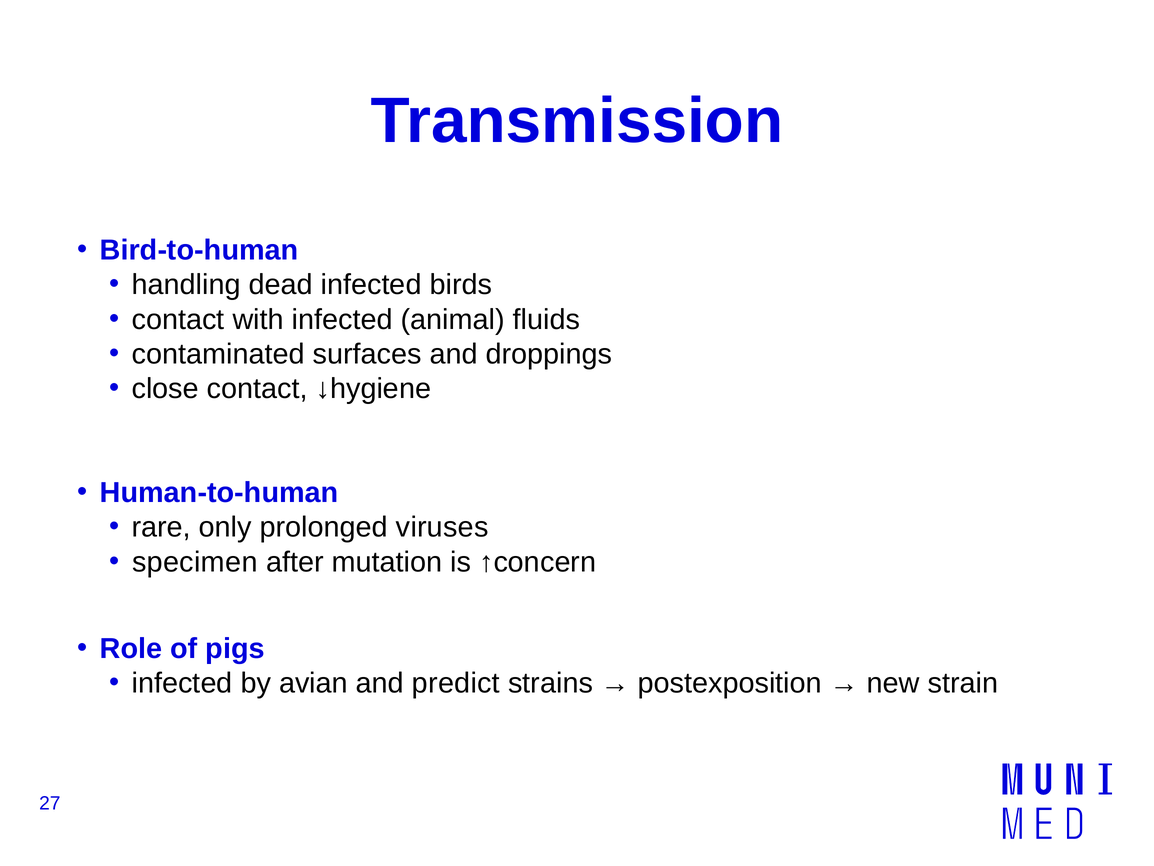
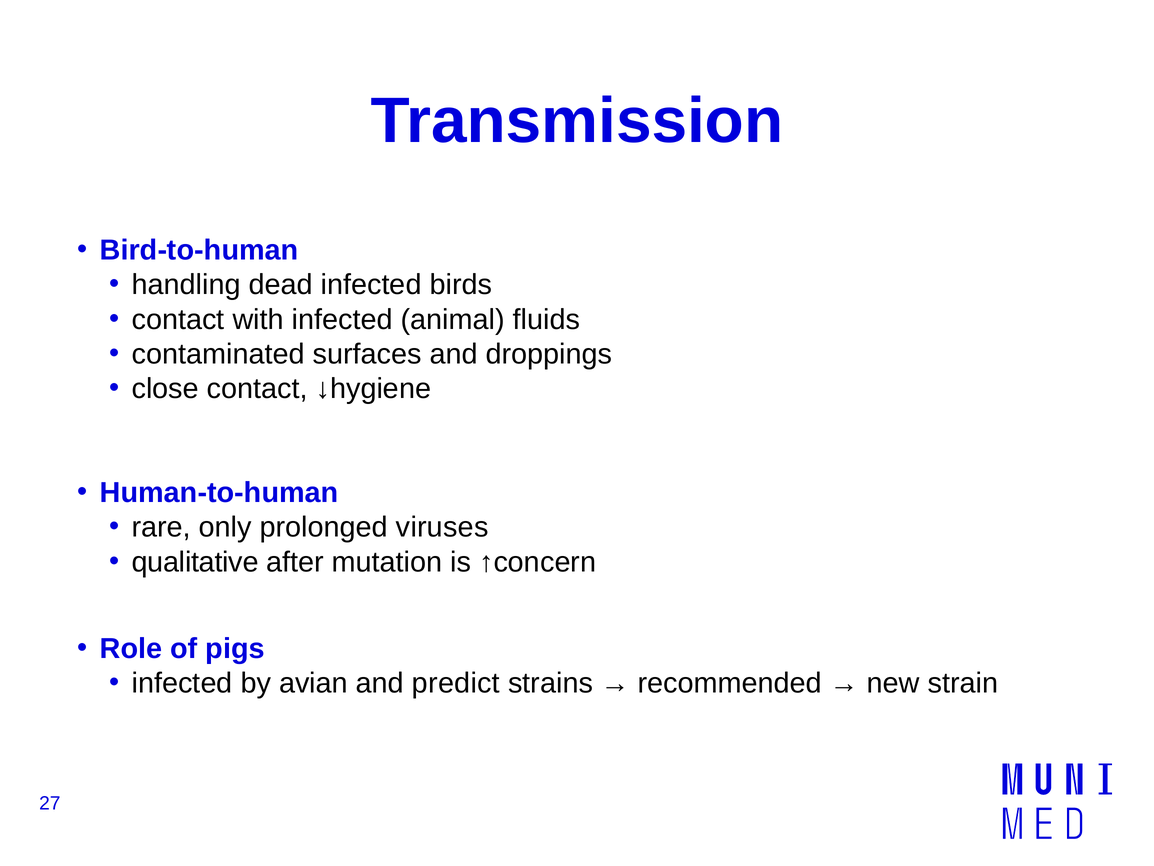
specimen: specimen -> qualitative (195, 562)
postexposition: postexposition -> recommended (730, 683)
